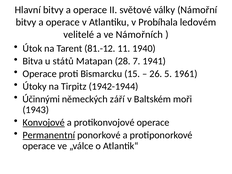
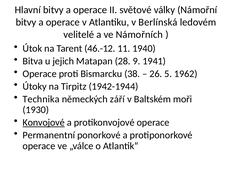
Probíhala: Probíhala -> Berlínská (158, 22)
81.-12: 81.-12 -> 46.-12 (100, 48)
států: států -> jejich (63, 61)
7: 7 -> 9 (137, 61)
15: 15 -> 38 (132, 74)
1961: 1961 -> 1962 (186, 74)
Účinnými: Účinnými -> Technika (41, 99)
1943: 1943 -> 1930 (36, 110)
Permanentní underline: present -> none (49, 135)
